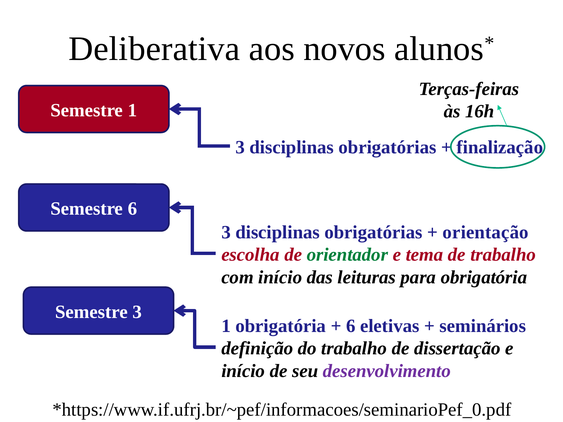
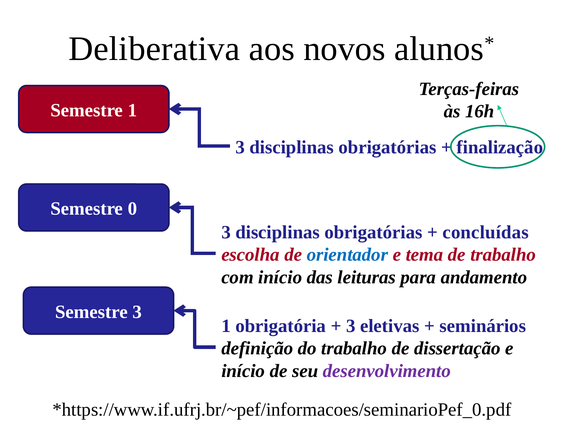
Semestre 6: 6 -> 0 (132, 209)
orientação: orientação -> concluídas (486, 232)
orientador colour: green -> blue (347, 255)
para obrigatória: obrigatória -> andamento (484, 277)
6: 6 -> 3 (351, 326)
